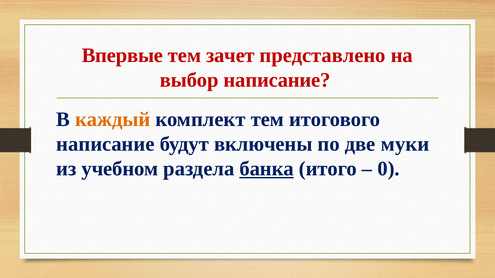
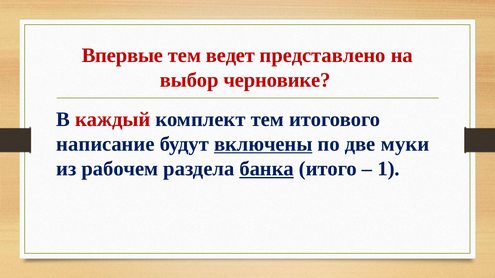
зачет: зачет -> ведет (230, 56)
выбор написание: написание -> черновике (277, 80)
каждый colour: orange -> red (113, 119)
включены underline: none -> present (263, 144)
учебном: учебном -> рабочем (120, 169)
0: 0 -> 1 (389, 169)
